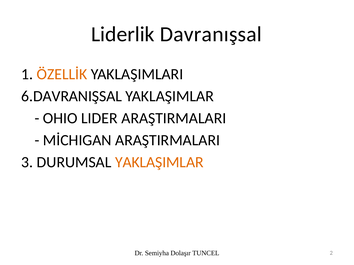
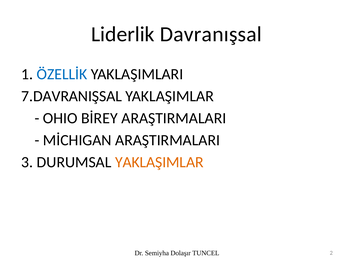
ÖZELLİK colour: orange -> blue (62, 74)
6.DAVRANIŞSAL: 6.DAVRANIŞSAL -> 7.DAVRANIŞSAL (72, 96)
LIDER: LIDER -> BİREY (99, 118)
